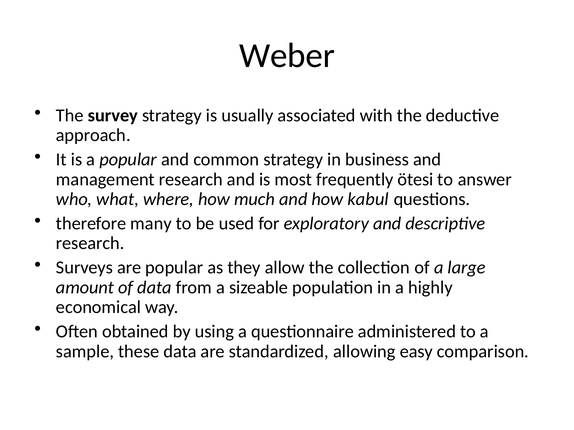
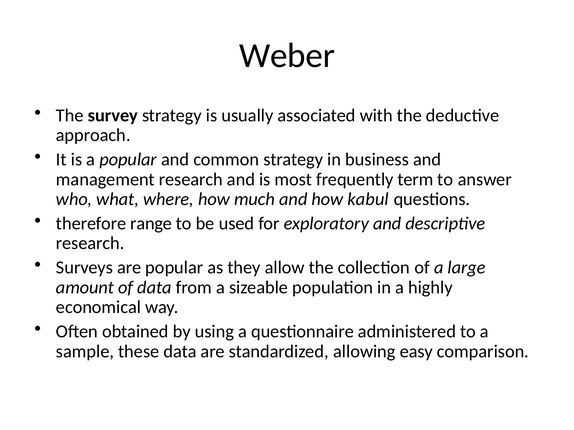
ötesi: ötesi -> term (415, 180)
many: many -> range (151, 224)
